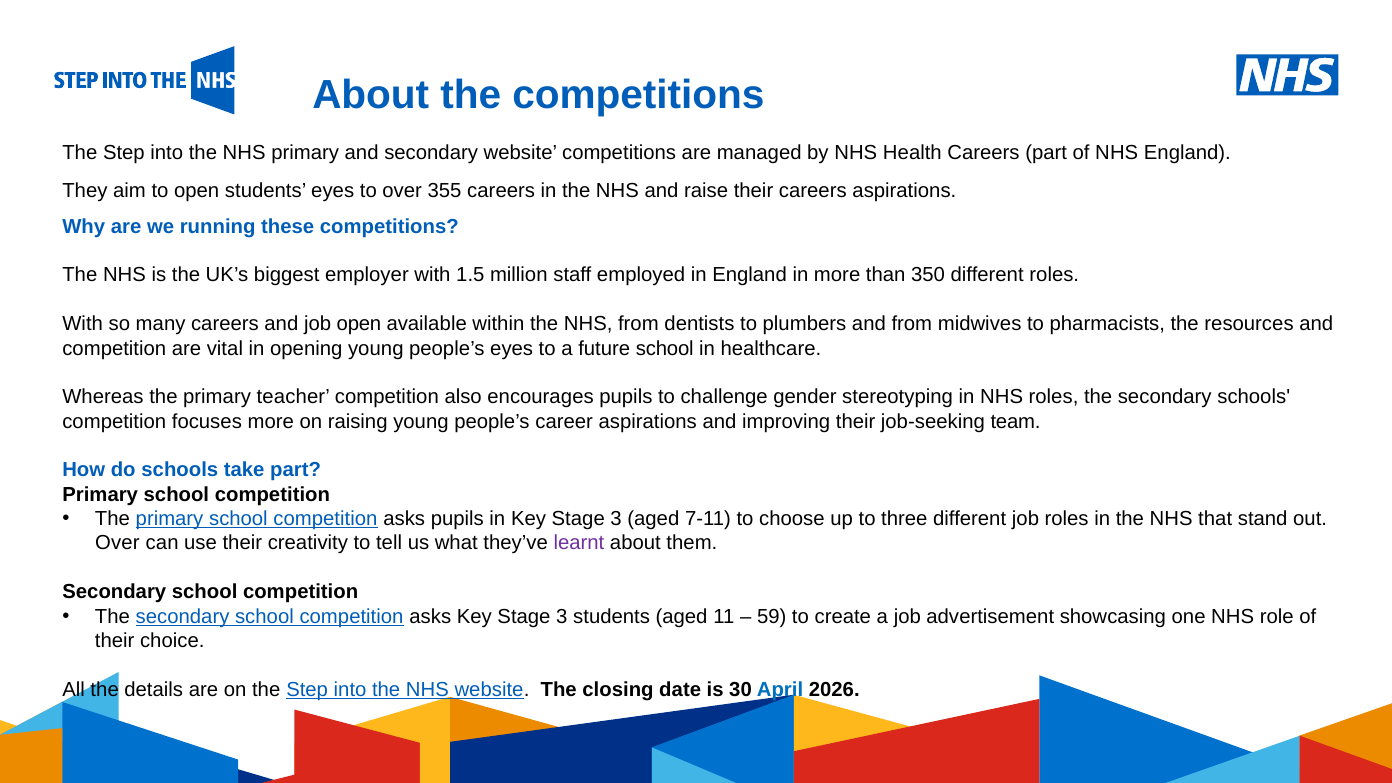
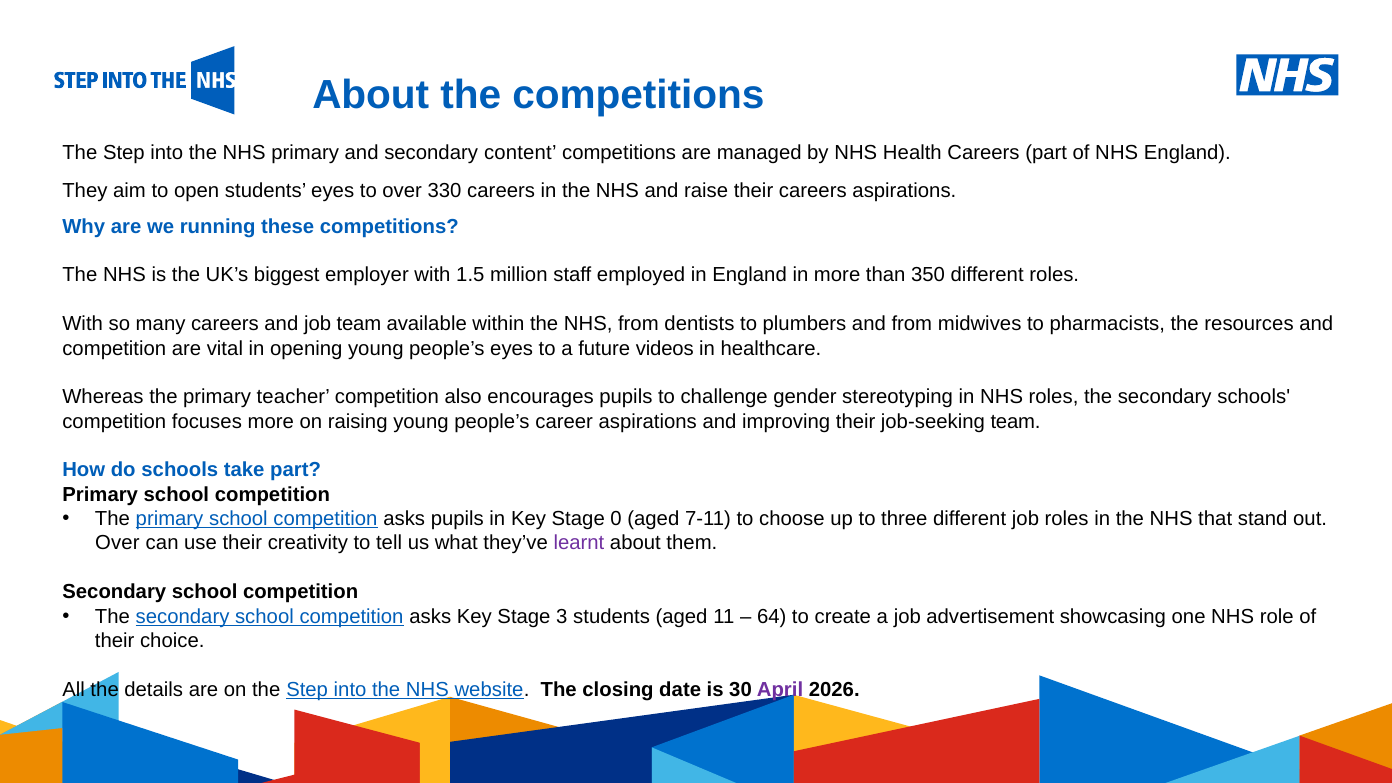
secondary website: website -> content (520, 153)
355: 355 -> 330 (444, 190)
job open: open -> team (359, 324)
future school: school -> videos (665, 348)
in Key Stage 3: 3 -> 0 (616, 519)
59: 59 -> 64 (772, 616)
April colour: blue -> purple (780, 690)
